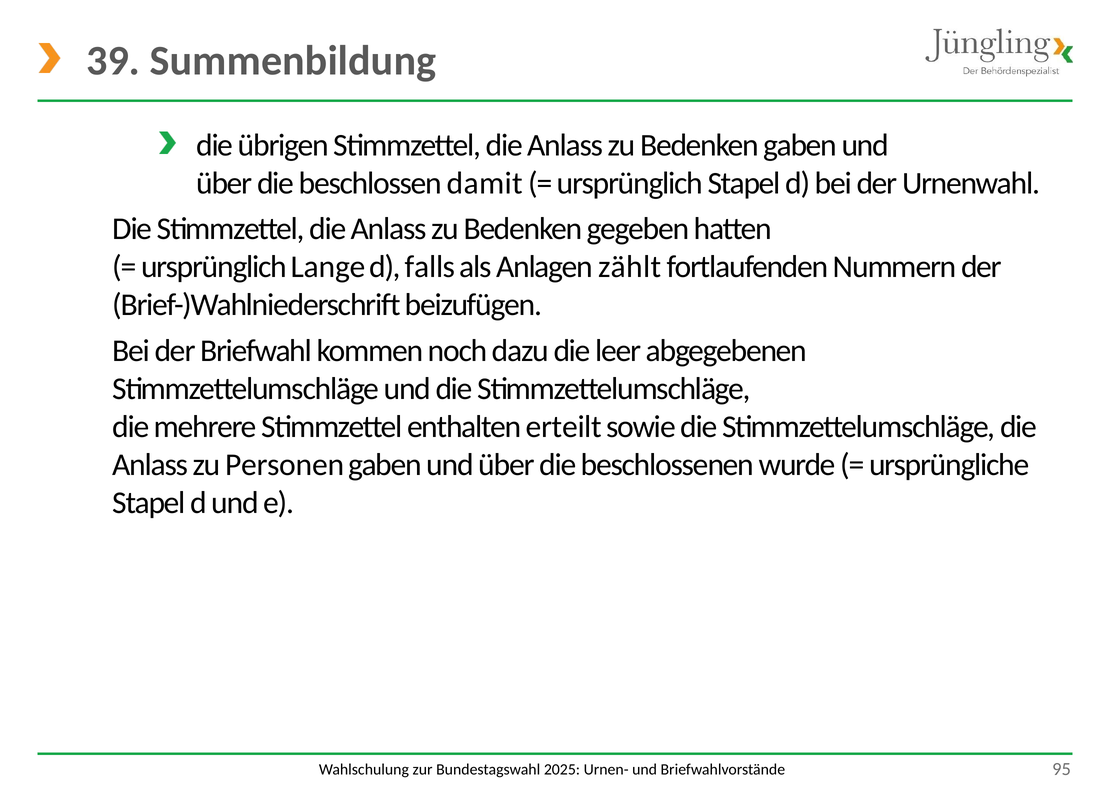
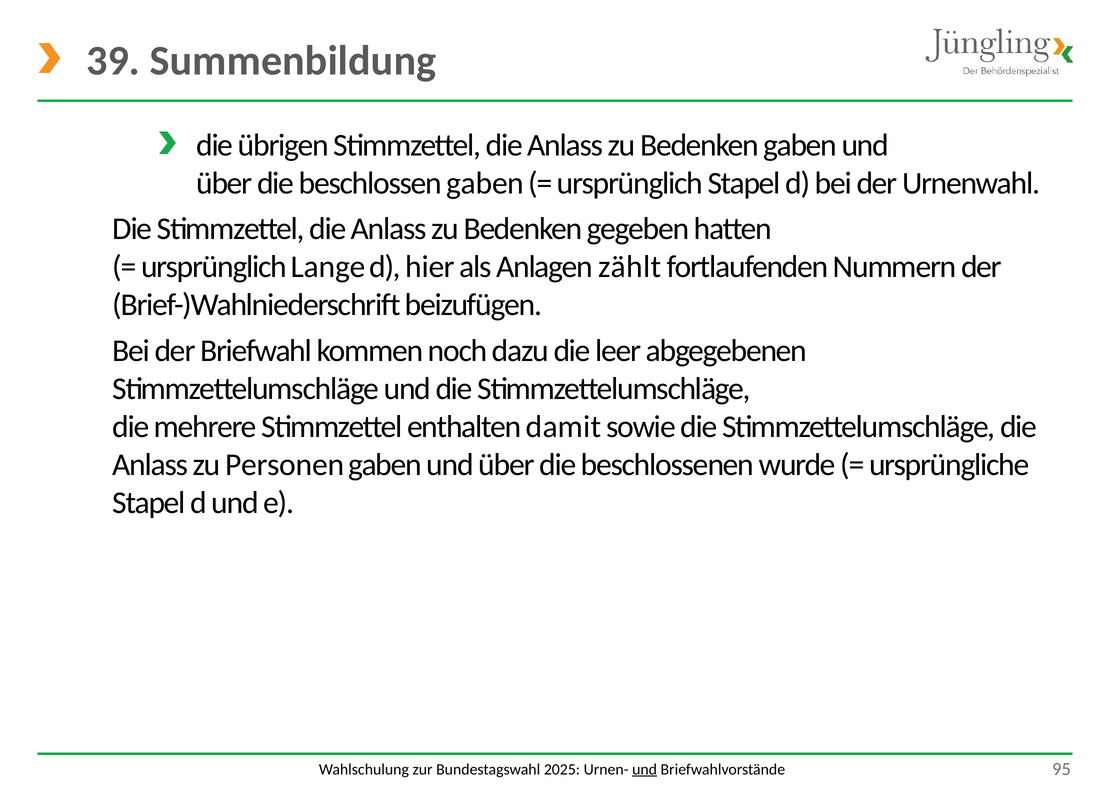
beschlossen damit: damit -> gaben (485, 183)
falls: falls -> hier (430, 267)
erteilt: erteilt -> damit (564, 427)
und underline: none -> present (645, 769)
